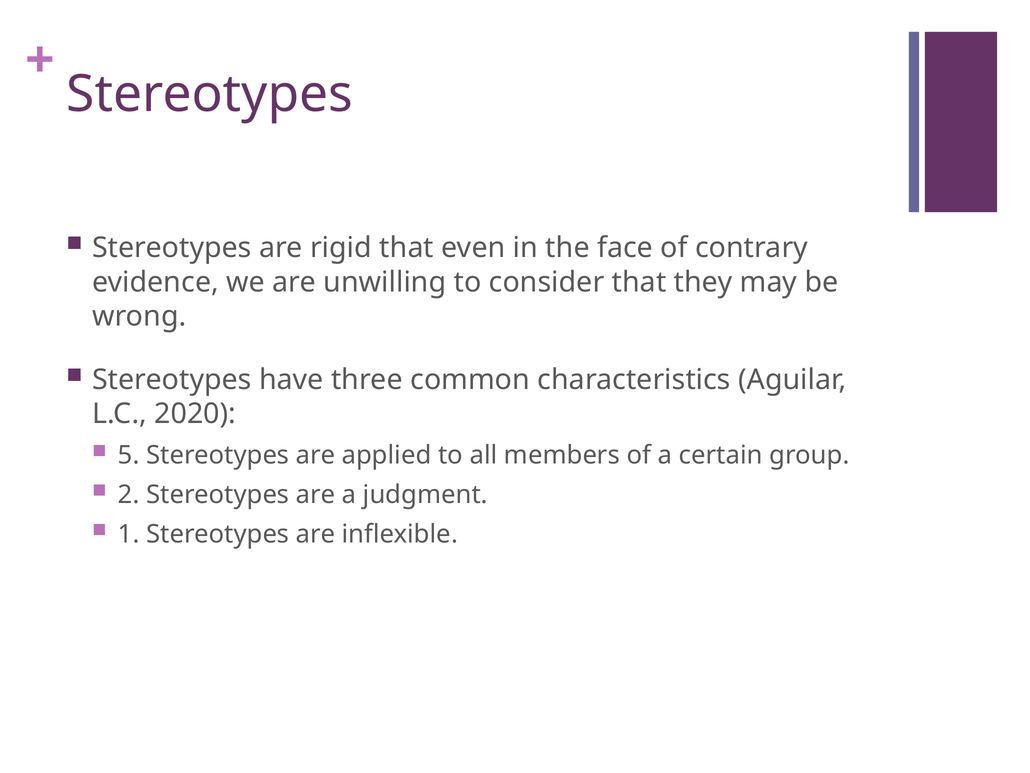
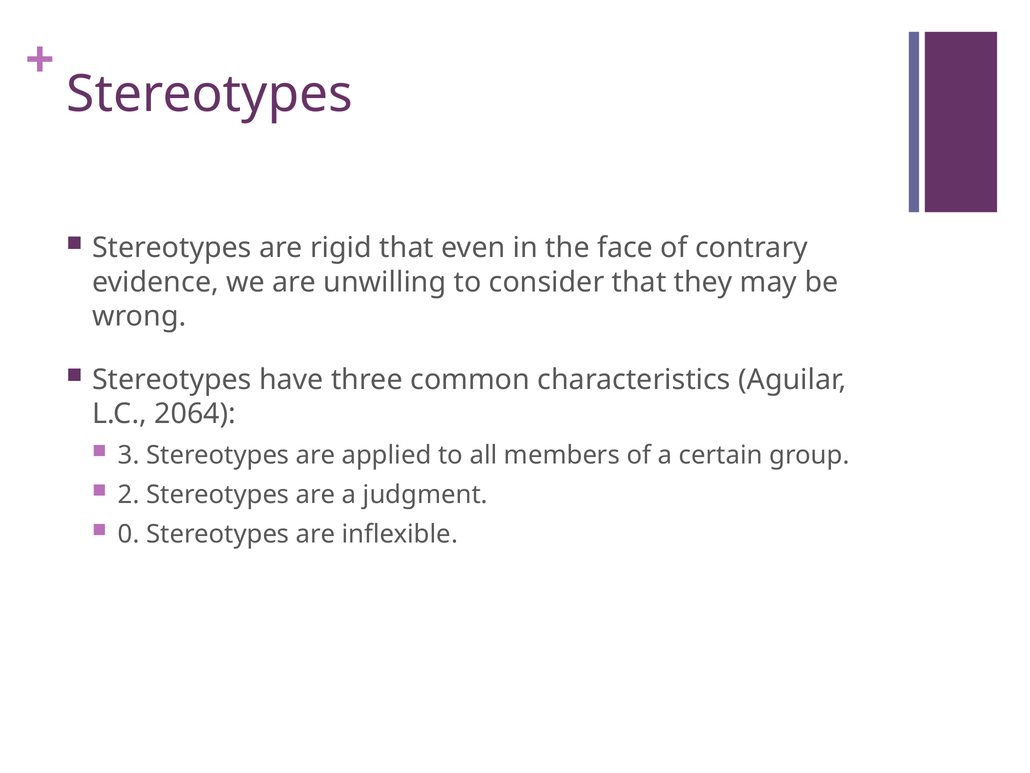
2020: 2020 -> 2064 (195, 414)
5: 5 -> 3 (129, 455)
1: 1 -> 0 (129, 534)
